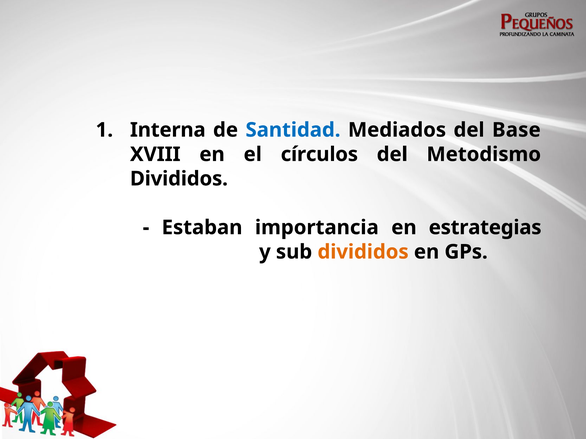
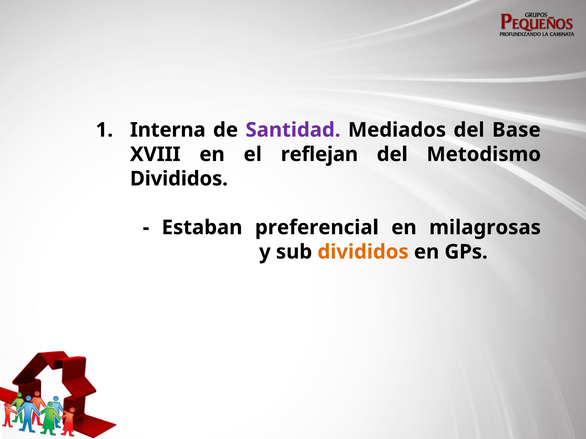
Santidad colour: blue -> purple (293, 130)
círculos: círculos -> reflejan (319, 155)
importancia: importancia -> preferencial (317, 228)
estrategias: estrategias -> milagrosas (485, 228)
